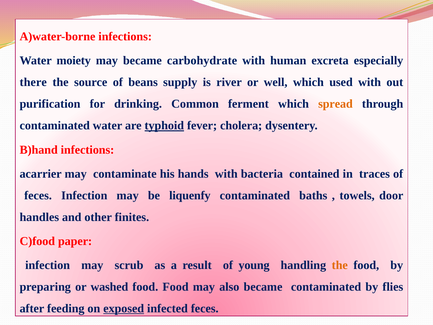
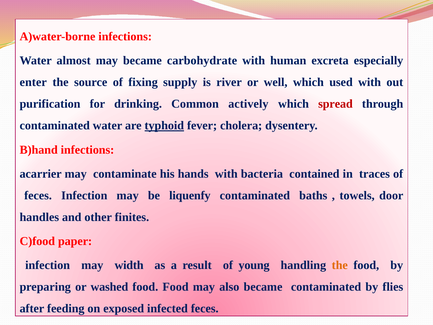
moiety: moiety -> almost (74, 61)
there: there -> enter (33, 82)
beans: beans -> fixing (143, 82)
ferment: ferment -> actively (248, 104)
spread colour: orange -> red (335, 104)
scrub: scrub -> width (129, 265)
exposed underline: present -> none (124, 308)
